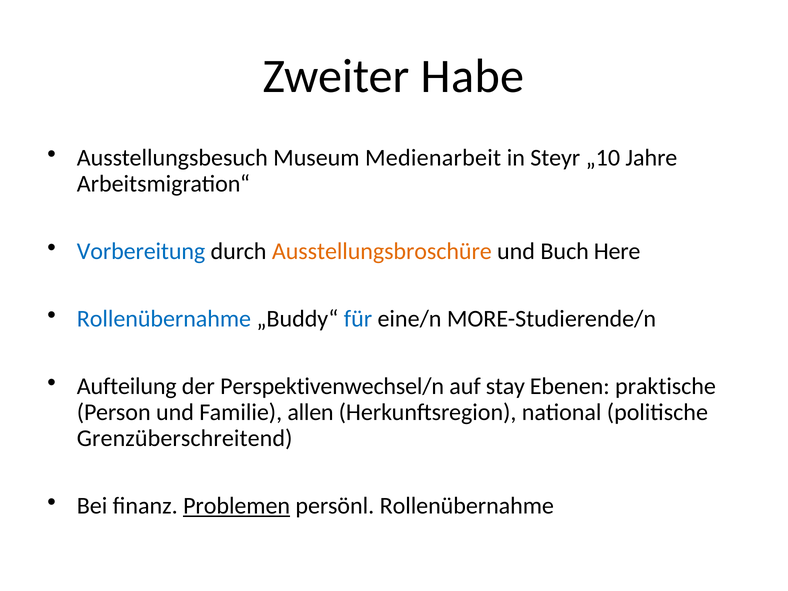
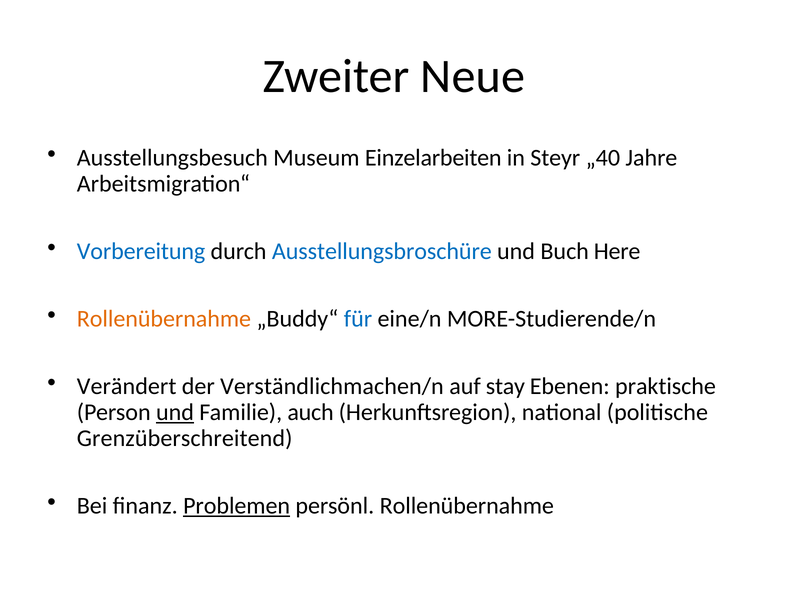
Habe: Habe -> Neue (473, 76)
Medienarbeit: Medienarbeit -> Einzelarbeiten (433, 158)
„10: „10 -> „40 (603, 158)
Ausstellungsbroschüre colour: orange -> blue (382, 251)
Rollenübernahme colour: blue -> orange (164, 319)
Aufteilung: Aufteilung -> Verändert (127, 386)
Perspektivenwechsel/n: Perspektivenwechsel/n -> Verständlichmachen/n (332, 386)
und underline: none -> present (175, 412)
allen: allen -> auch (311, 412)
